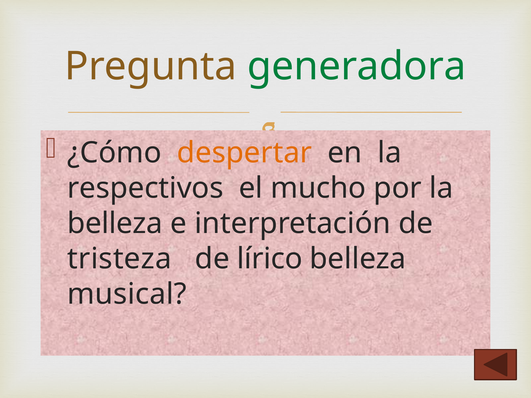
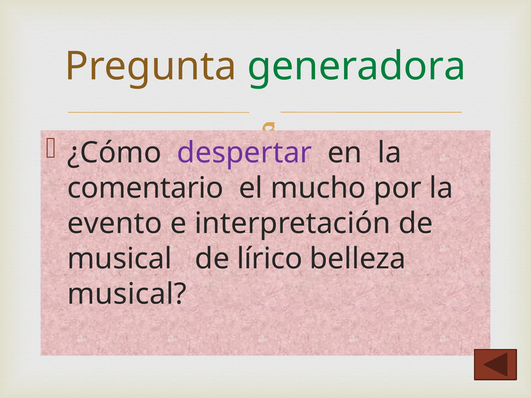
despertar colour: orange -> purple (245, 153)
respectivos: respectivos -> comentario (145, 188)
belleza: belleza -> evento (115, 224)
tristeza: tristeza -> musical (120, 259)
